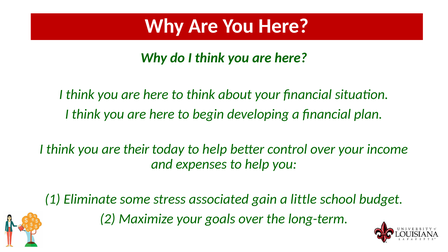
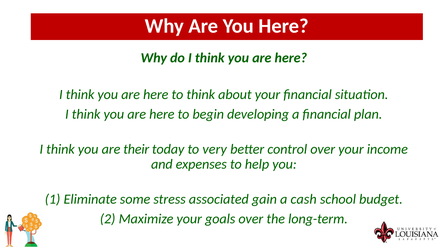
today to help: help -> very (215, 149)
little: little -> cash (304, 199)
